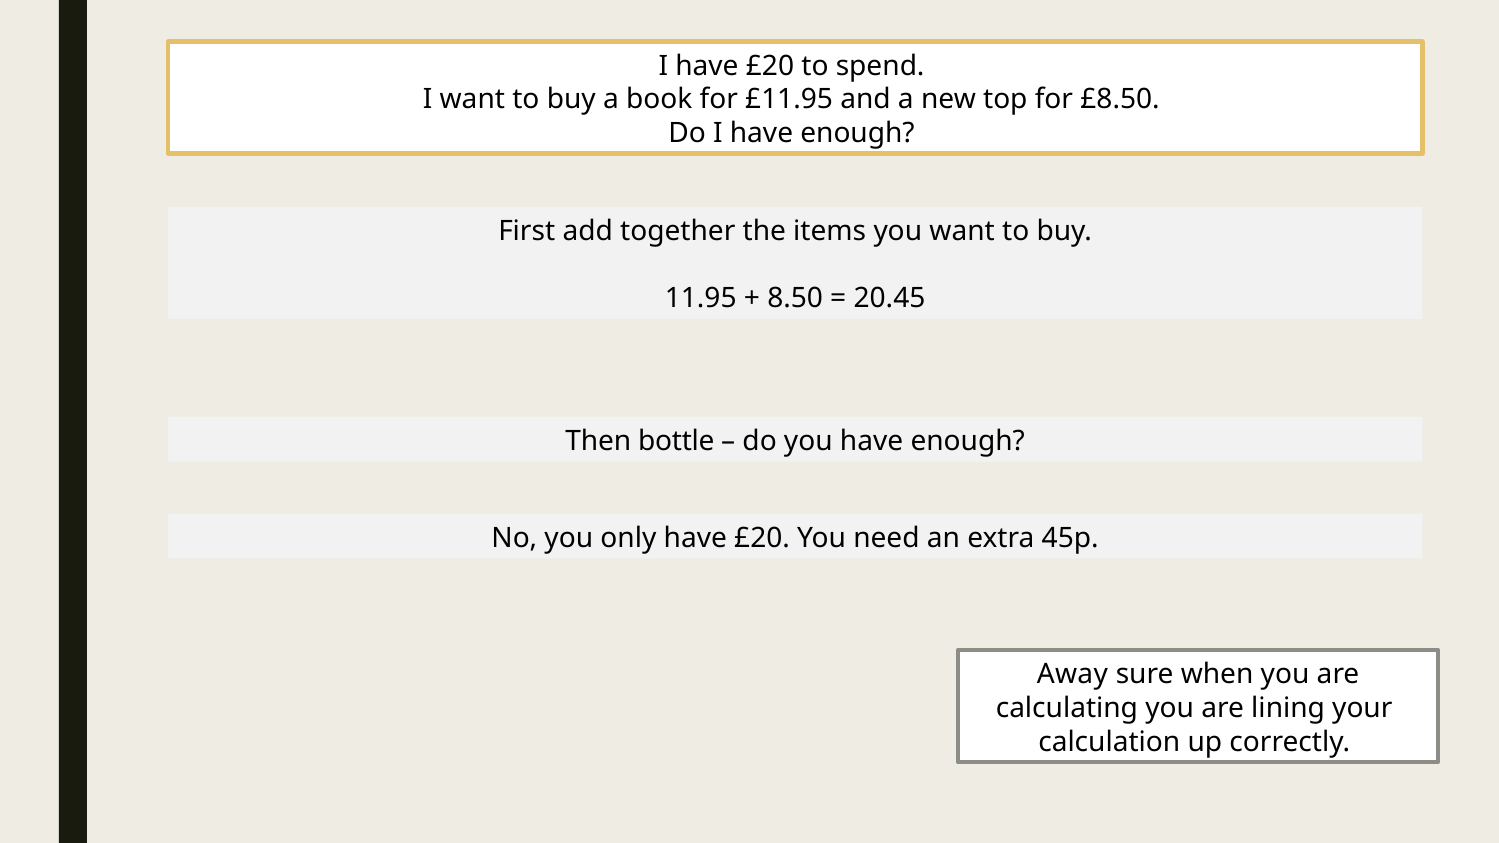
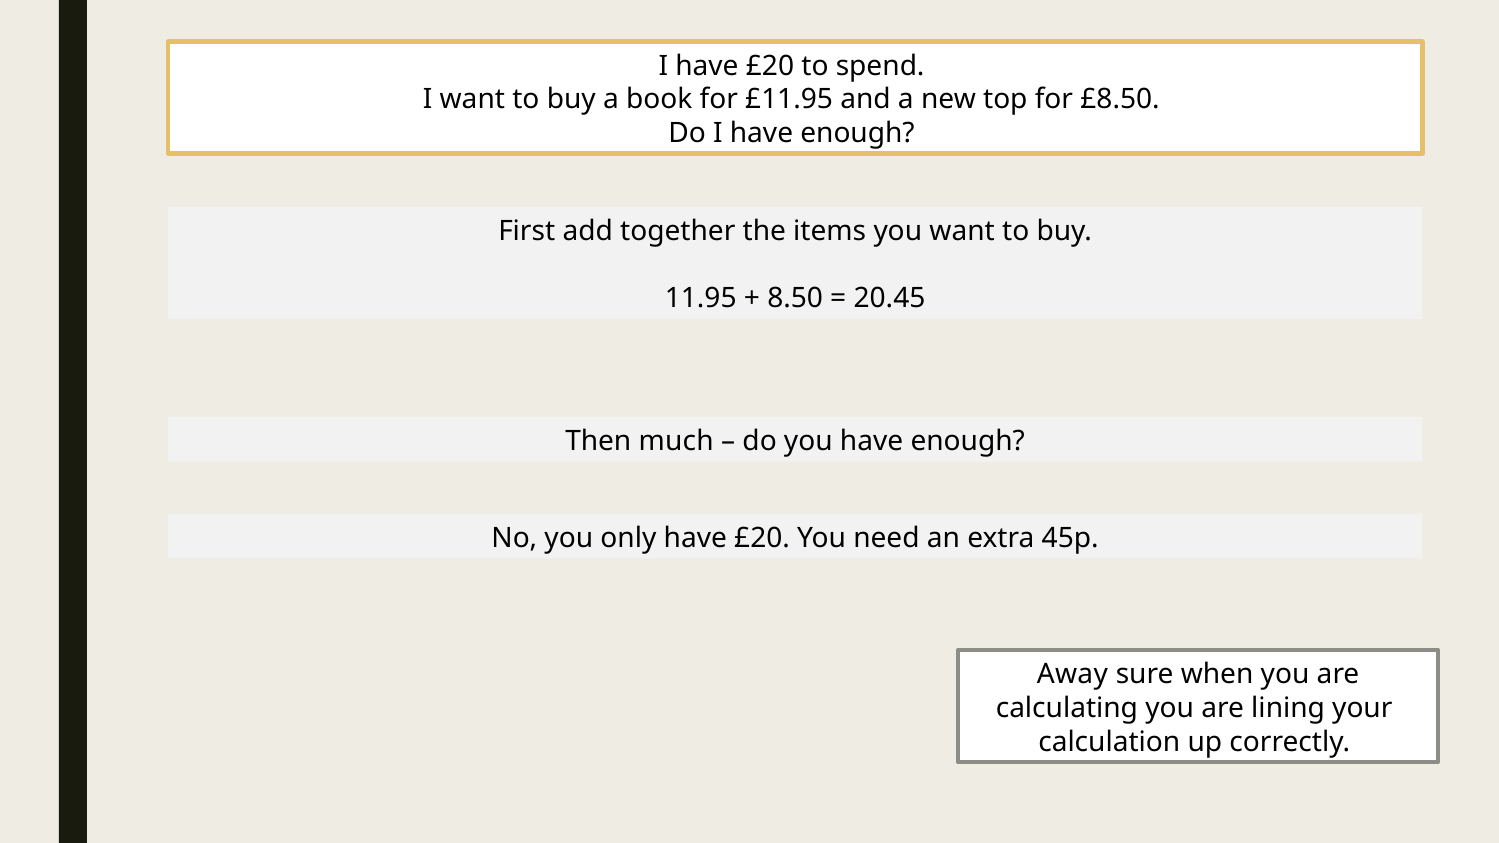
bottle: bottle -> much (676, 441)
